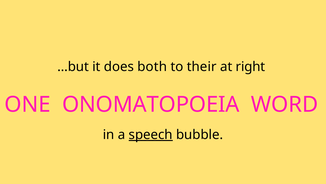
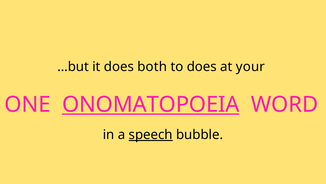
to their: their -> does (202, 67)
right: right -> your (250, 67)
ONOMATOPOEIA underline: none -> present (151, 104)
